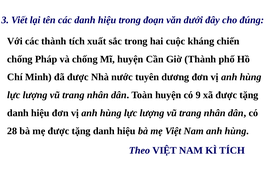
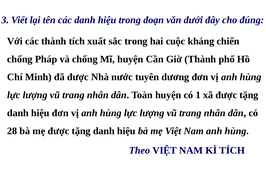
9: 9 -> 1 (198, 95)
